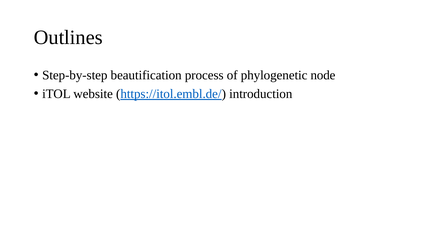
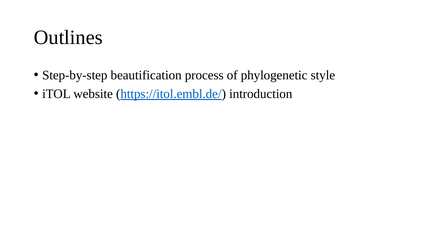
node: node -> style (323, 75)
